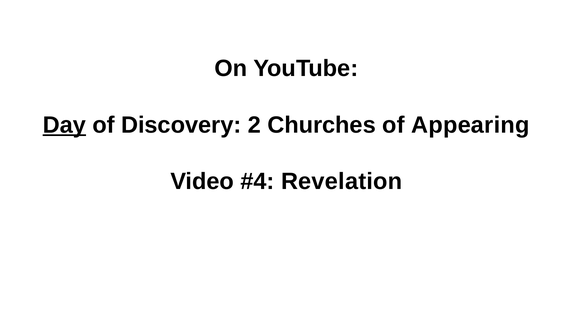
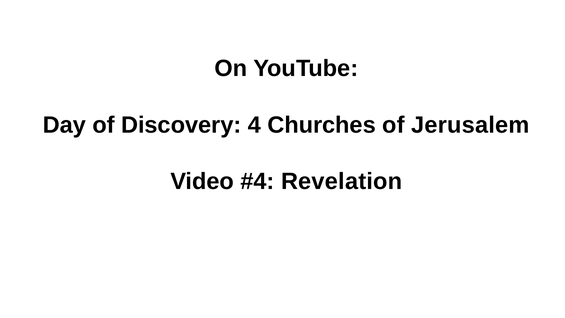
Day underline: present -> none (64, 125)
2: 2 -> 4 (254, 125)
Appearing: Appearing -> Jerusalem (470, 125)
